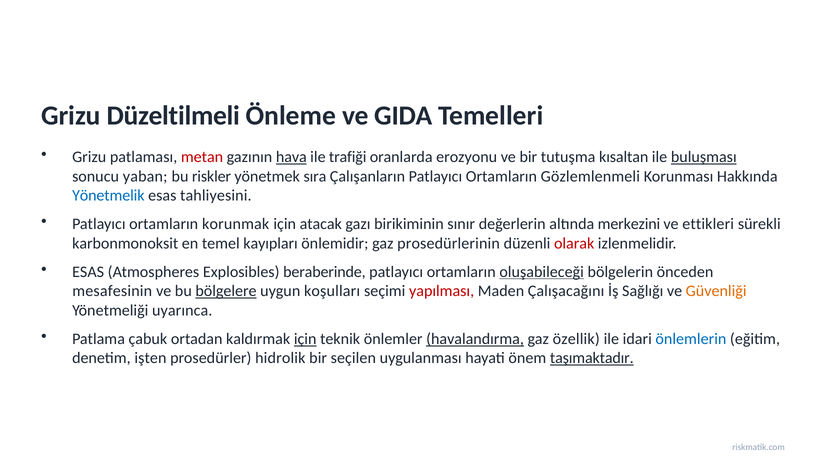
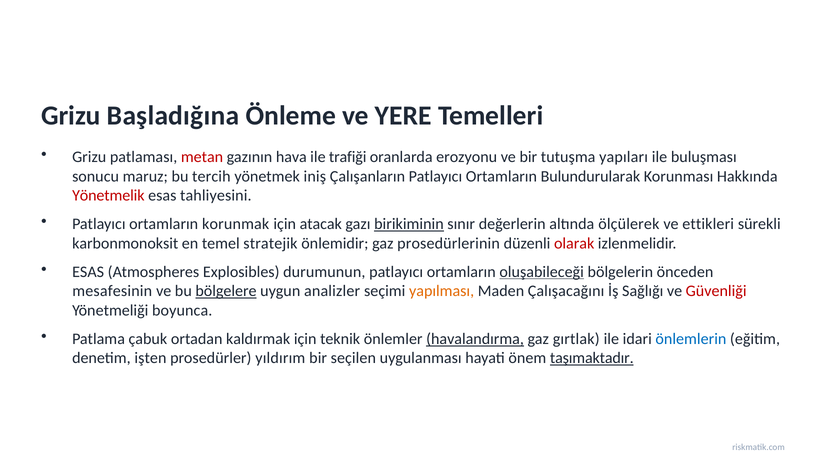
Düzeltilmeli: Düzeltilmeli -> Başladığına (173, 116)
GIDA: GIDA -> YERE (403, 116)
hava underline: present -> none (291, 157)
kısaltan: kısaltan -> yapıları (624, 157)
buluşması underline: present -> none (704, 157)
yaban: yaban -> maruz (145, 177)
riskler: riskler -> tercih (211, 177)
sıra: sıra -> iniş (315, 177)
Gözlemlenmeli: Gözlemlenmeli -> Bulundurularak (590, 177)
Yönetmelik colour: blue -> red (108, 196)
birikiminin underline: none -> present (409, 224)
merkezini: merkezini -> ölçülerek (629, 224)
kayıpları: kayıpları -> stratejik (270, 244)
beraberinde: beraberinde -> durumunun (324, 272)
koşulları: koşulları -> analizler (332, 292)
yapılması colour: red -> orange (442, 292)
Güvenliği colour: orange -> red (716, 292)
uyarınca: uyarınca -> boyunca (182, 311)
için underline: present -> none (305, 339)
özellik: özellik -> gırtlak (576, 339)
hidrolik: hidrolik -> yıldırım (280, 359)
